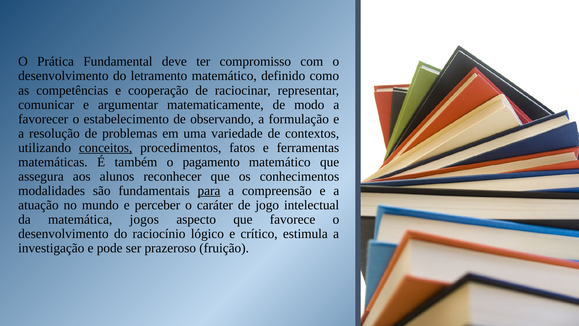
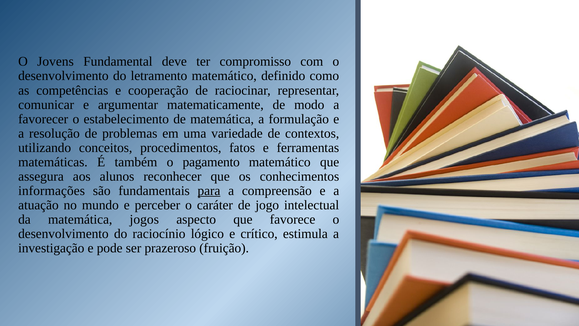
Prática: Prática -> Jovens (55, 62)
de observando: observando -> matemática (222, 119)
conceitos underline: present -> none (106, 148)
modalidades: modalidades -> informações (52, 191)
